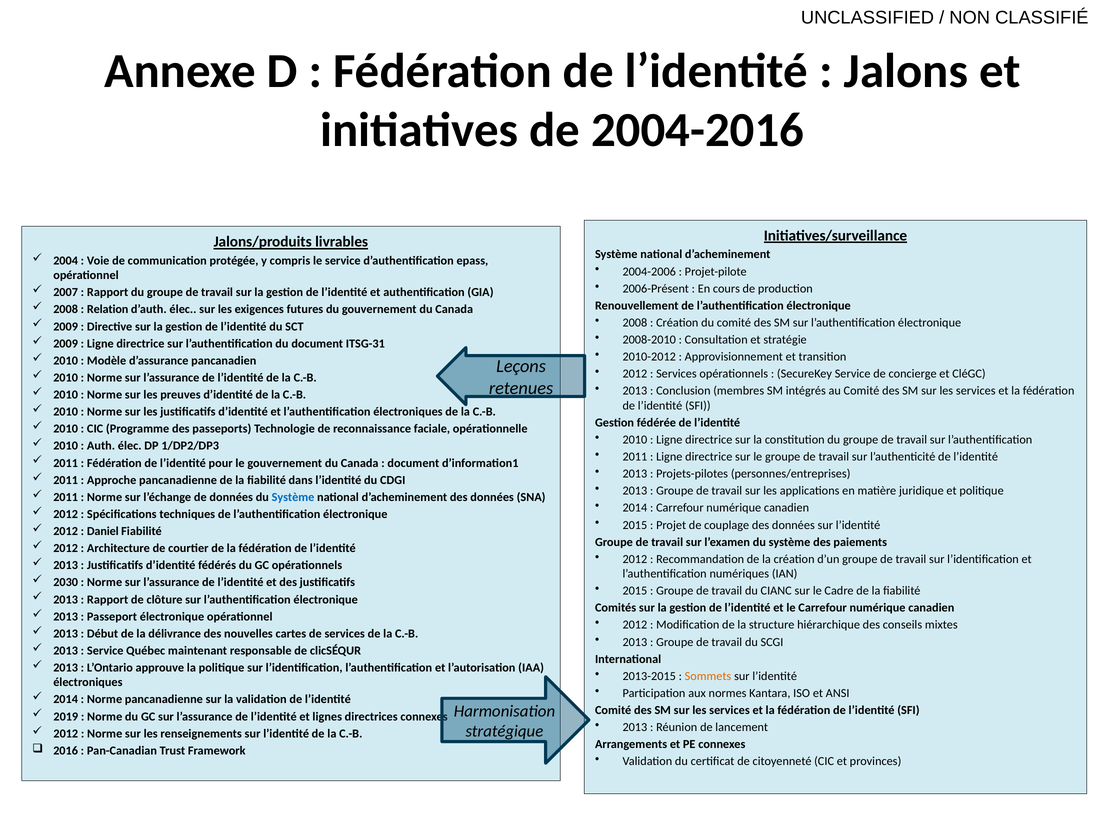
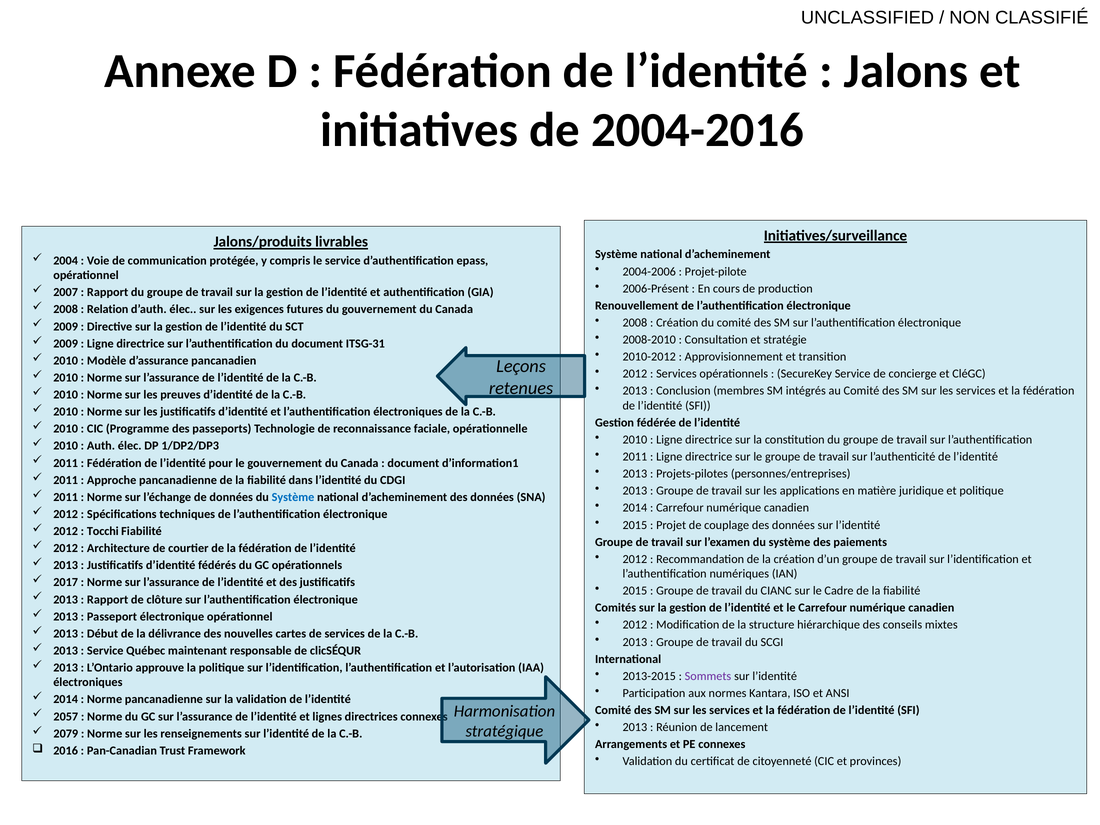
Daniel: Daniel -> Tocchi (103, 531)
2030: 2030 -> 2017 (66, 582)
Sommets colour: orange -> purple (708, 676)
2019: 2019 -> 2057 (66, 717)
2012: 2012 -> 2079 (66, 734)
